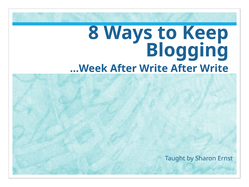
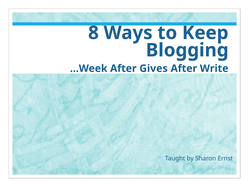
…Week After Write: Write -> Gives (154, 68)
